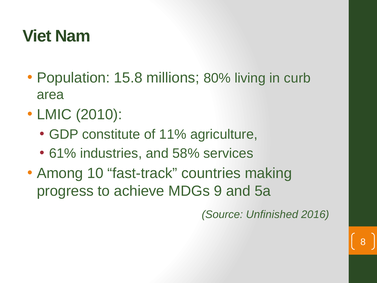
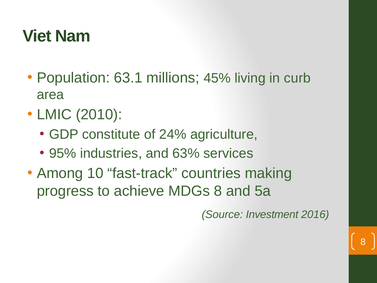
15.8: 15.8 -> 63.1 (128, 78)
80%: 80% -> 45% (217, 78)
11%: 11% -> 24% (173, 134)
61%: 61% -> 95% (63, 153)
58%: 58% -> 63% (186, 153)
MDGs 9: 9 -> 8 (218, 191)
Unfinished: Unfinished -> Investment (272, 214)
